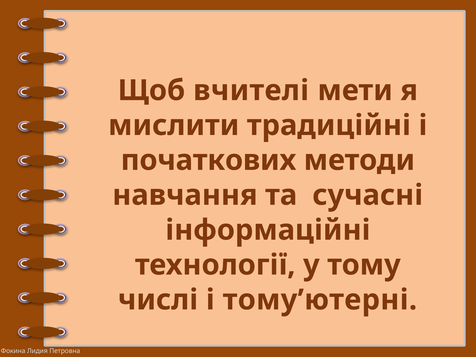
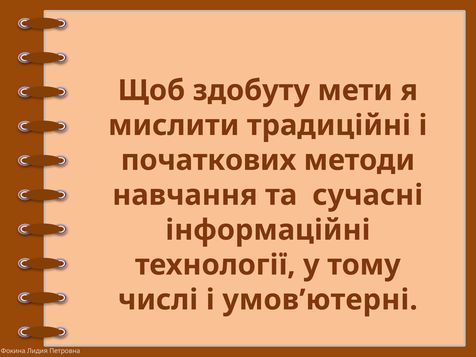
вчителі: вчителі -> здобуту (251, 90)
тому’ютерні: тому’ютерні -> умов’ютерні (320, 300)
